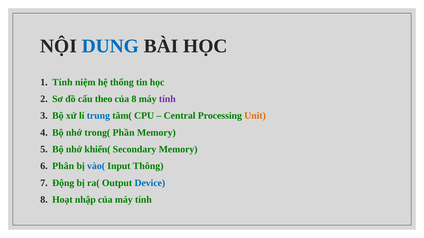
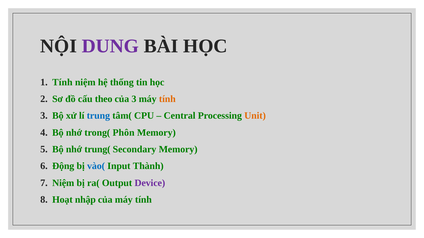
DUNG colour: blue -> purple (110, 46)
của 8: 8 -> 3 (134, 99)
tính colour: purple -> orange (167, 99)
Phần: Phần -> Phôn (124, 133)
khiển(: khiển( -> trung( (97, 150)
Phân: Phân -> Động (63, 166)
Thông: Thông -> Thành (148, 166)
Động: Động -> Niệm (63, 183)
Device colour: blue -> purple (150, 183)
